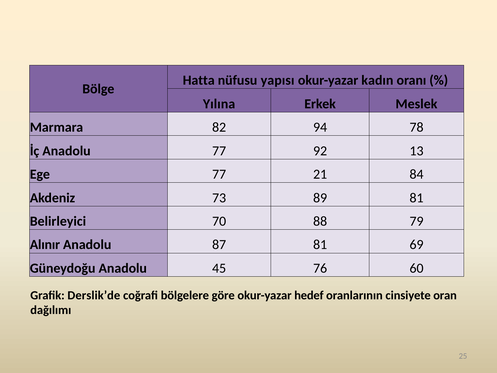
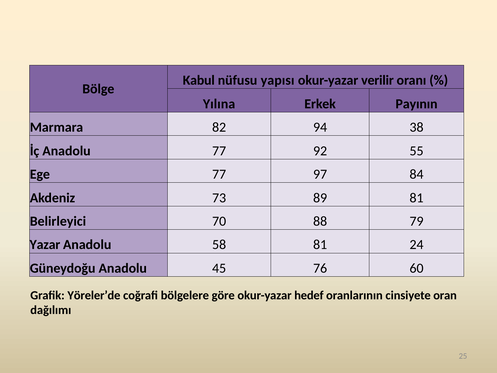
Hatta: Hatta -> Kabul (199, 80)
kadın: kadın -> verilir (377, 80)
Meslek: Meslek -> Payının (417, 104)
78: 78 -> 38 (417, 127)
13: 13 -> 55 (417, 151)
21: 21 -> 97 (320, 174)
Alınır: Alınır -> Yazar (45, 245)
87: 87 -> 58 (219, 245)
69: 69 -> 24 (417, 245)
Derslik’de: Derslik’de -> Yöreler’de (94, 295)
